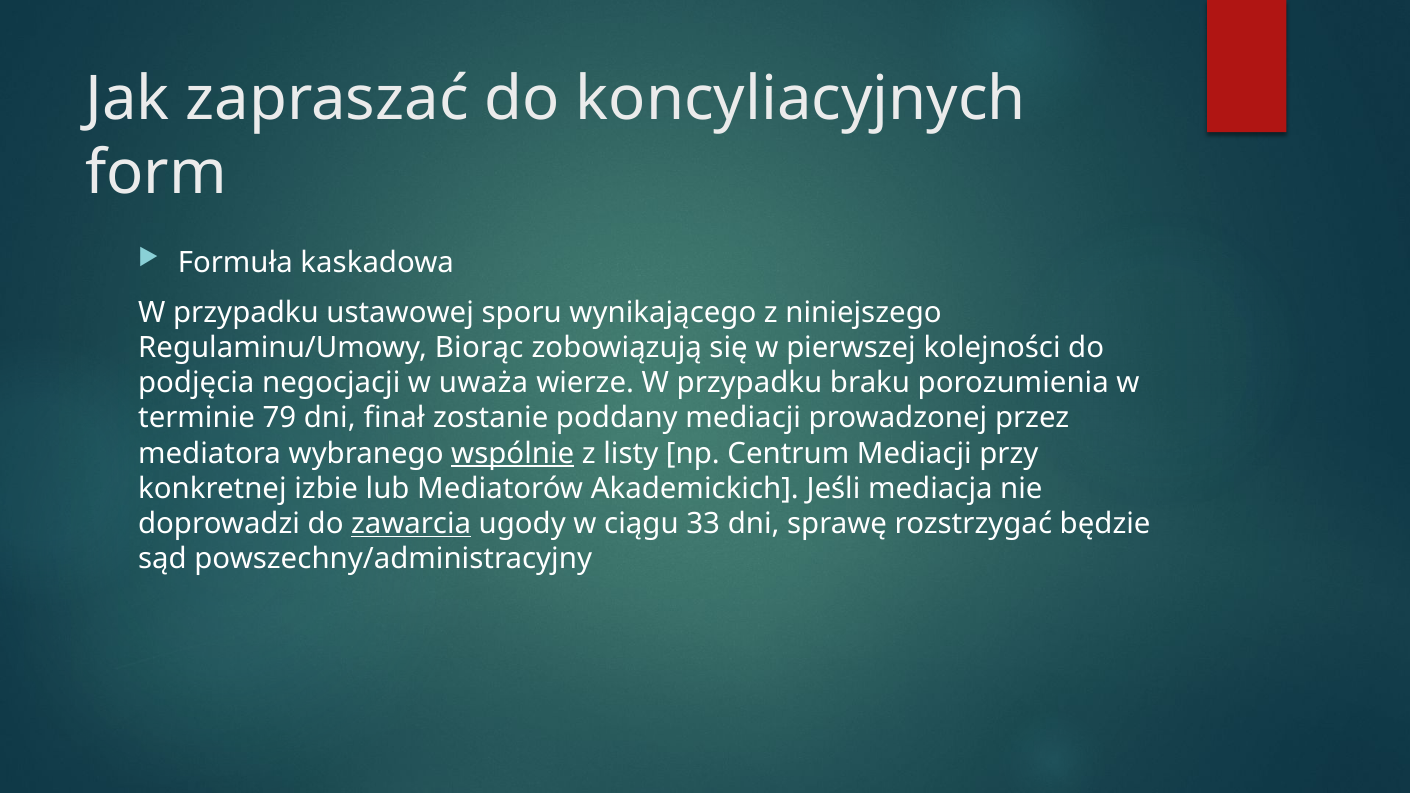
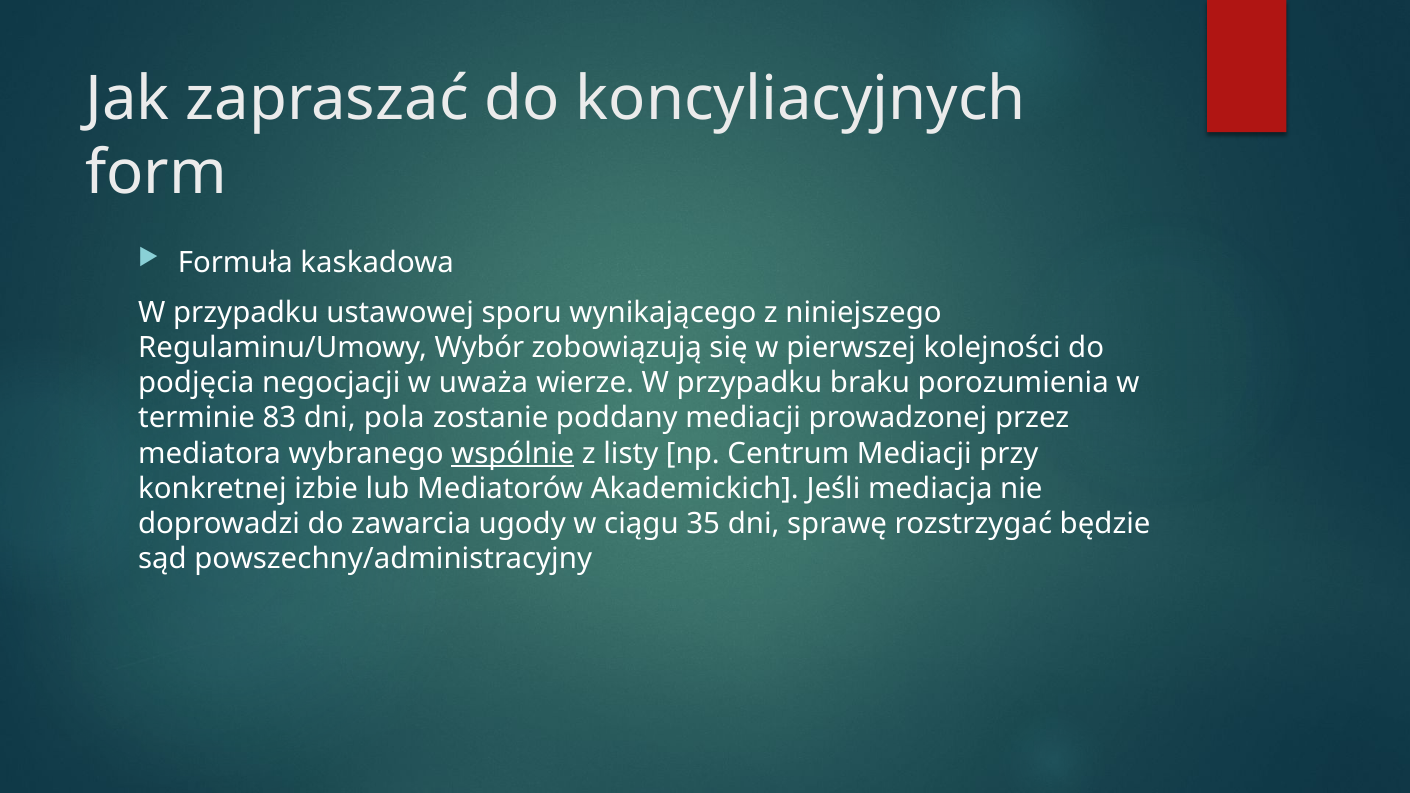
Biorąc: Biorąc -> Wybór (479, 348)
79: 79 -> 83 (279, 418)
finał: finał -> pola (394, 418)
zawarcia underline: present -> none (411, 524)
33: 33 -> 35 (703, 524)
